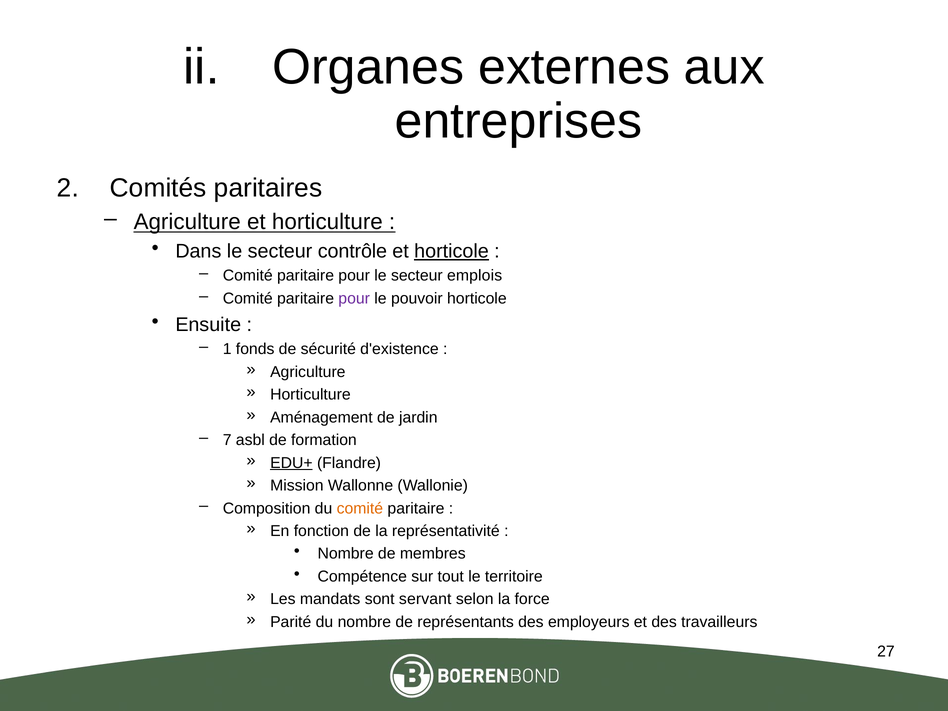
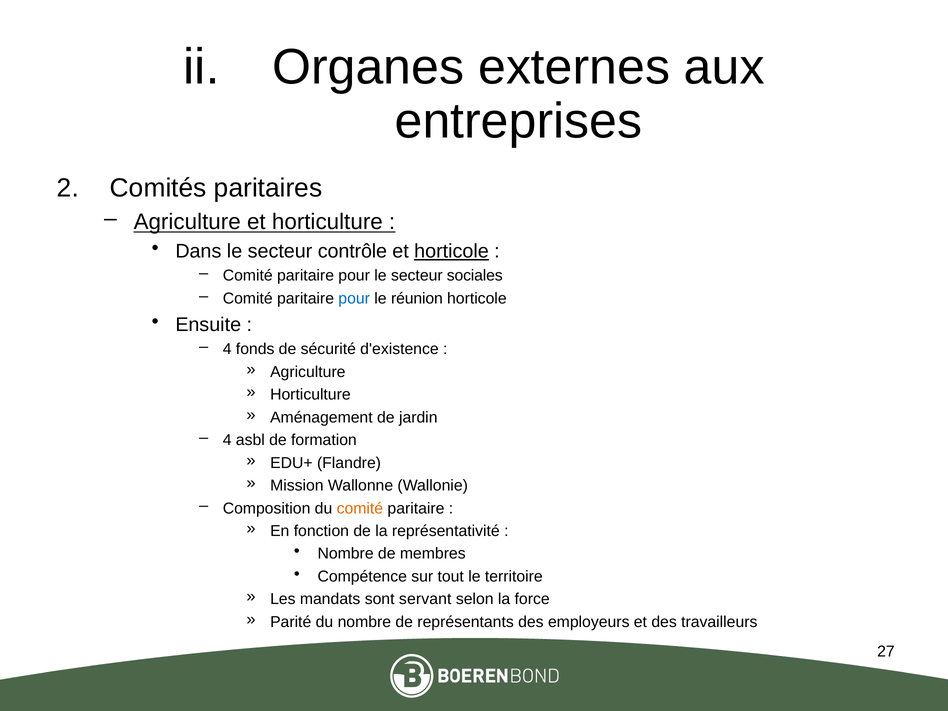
emplois: emplois -> sociales (475, 276)
pour colour: purple -> blue (354, 298)
pouvoir: pouvoir -> réunion (417, 298)
1: 1 -> 4 (227, 349)
7: 7 -> 4 (227, 440)
EDU+ underline: present -> none (291, 463)
